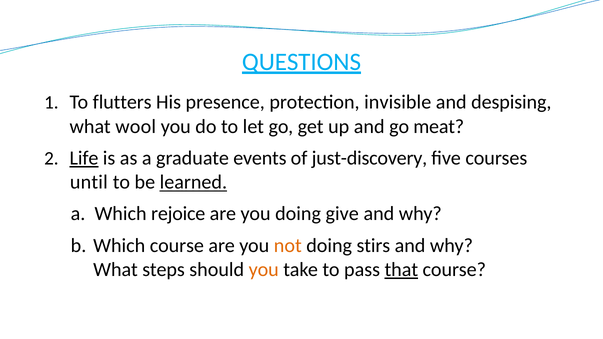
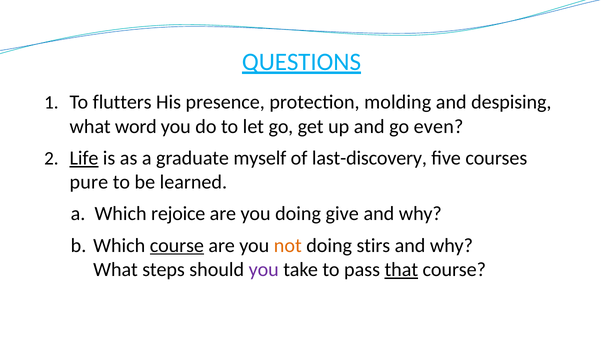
invisible: invisible -> molding (398, 102)
wool: wool -> word (136, 127)
meat: meat -> even (439, 127)
events: events -> myself (260, 158)
just-discovery: just-discovery -> last-discovery (369, 158)
until: until -> pure (89, 182)
learned underline: present -> none (193, 182)
course underline: none -> present (177, 246)
you colour: orange -> purple (264, 270)
